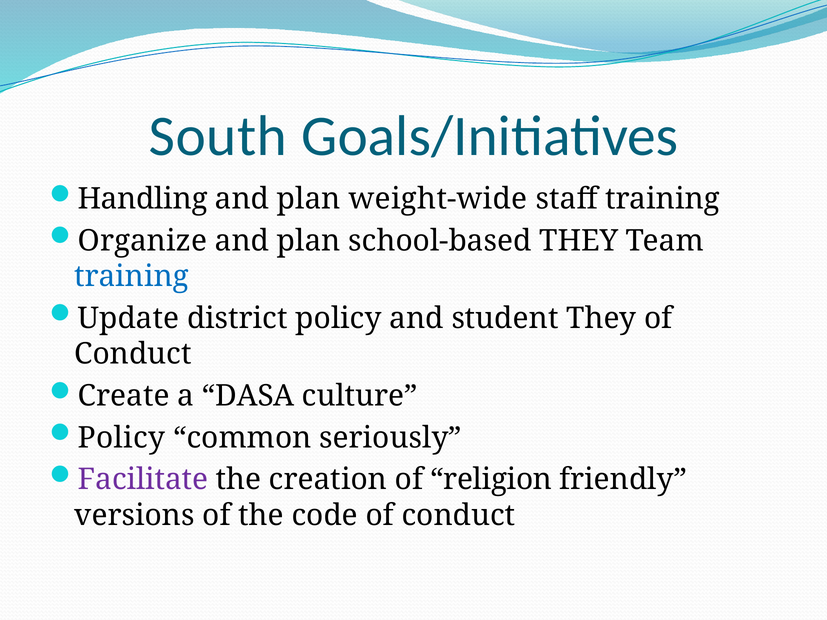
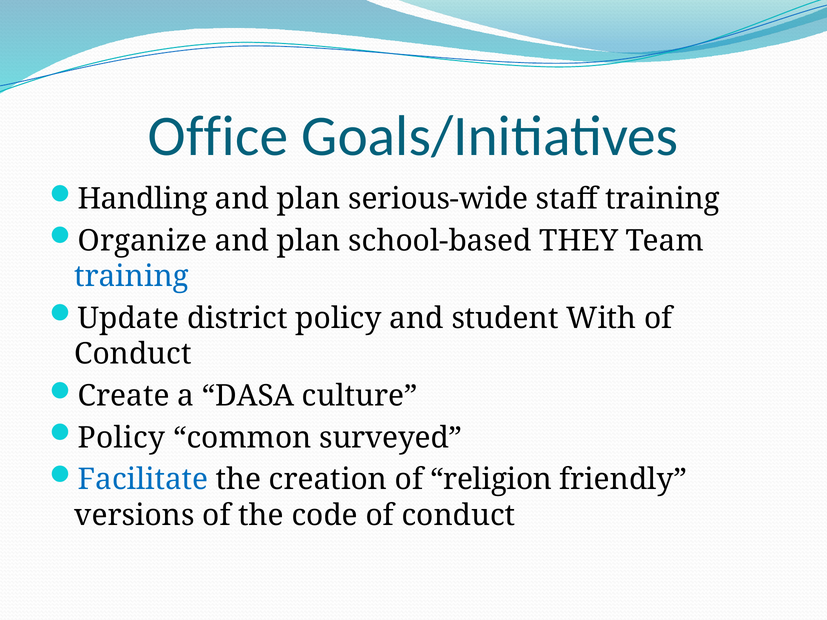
South: South -> Office (218, 137)
weight-wide: weight-wide -> serious-wide (438, 199)
student They: They -> With (601, 318)
seriously: seriously -> surveyed (391, 438)
Facilitate colour: purple -> blue (143, 480)
